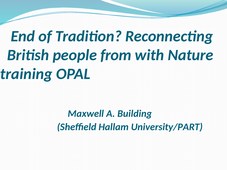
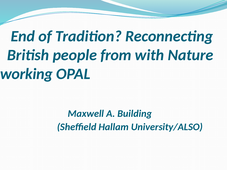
training: training -> working (26, 74)
University/PART: University/PART -> University/ALSO (167, 127)
